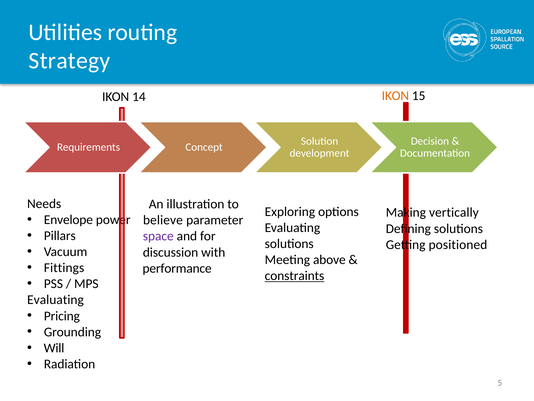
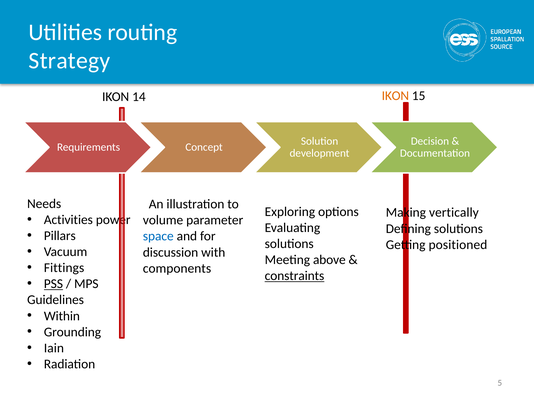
Envelope: Envelope -> Activities (68, 219)
believe: believe -> volume (163, 220)
space colour: purple -> blue (158, 236)
performance: performance -> components (177, 268)
PSS underline: none -> present (53, 283)
Evaluating: Evaluating -> Guidelines (56, 300)
Pricing: Pricing -> Within (62, 316)
Will: Will -> Iain (54, 348)
